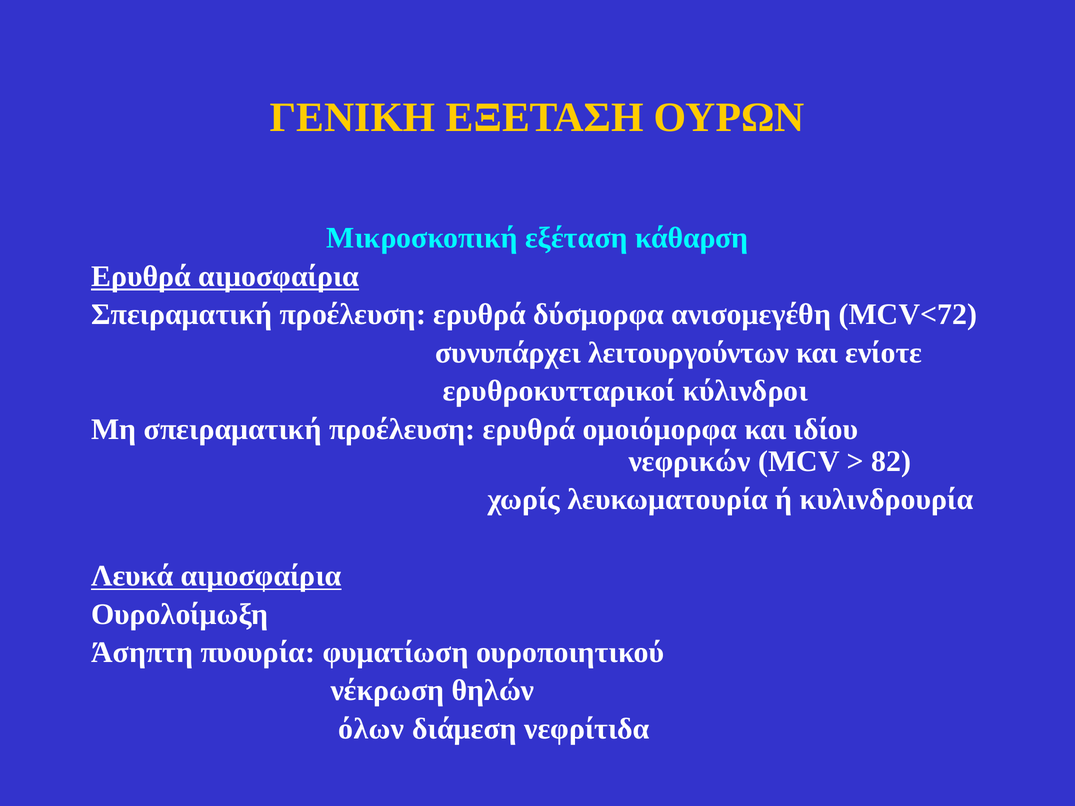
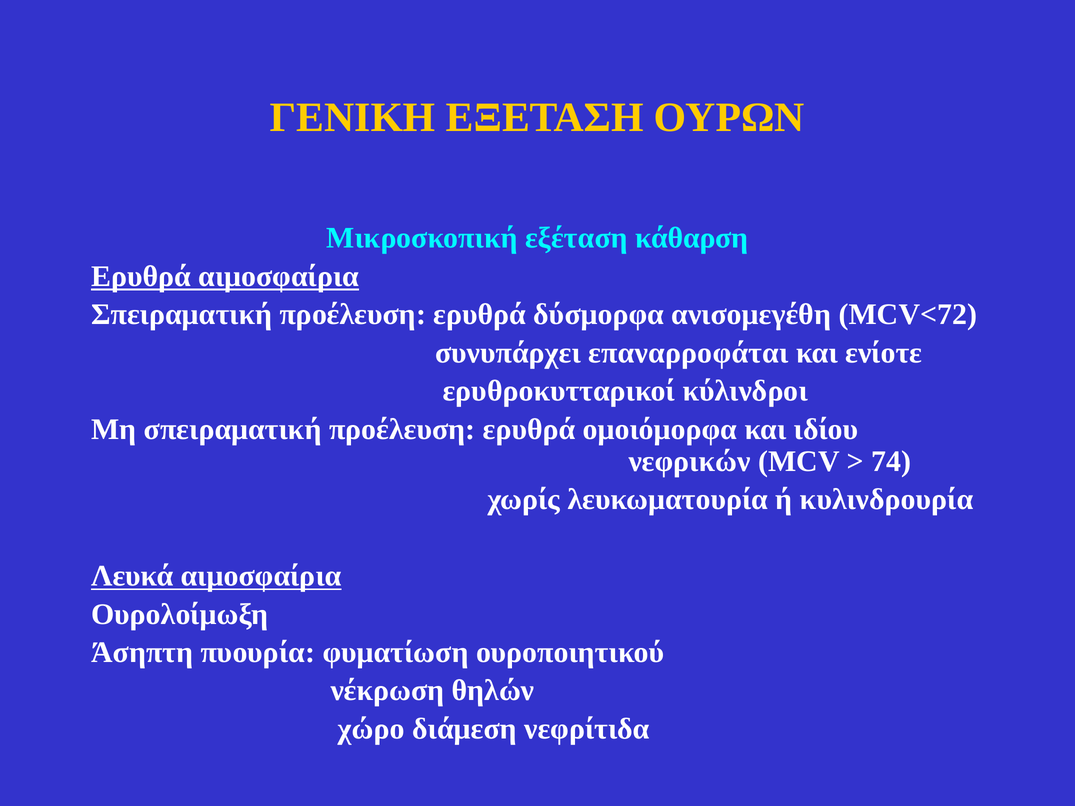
λειτουργούντων: λειτουργούντων -> επαναρροφάται (688, 353)
82: 82 -> 74 (891, 462)
όλων: όλων -> χώρο (371, 729)
